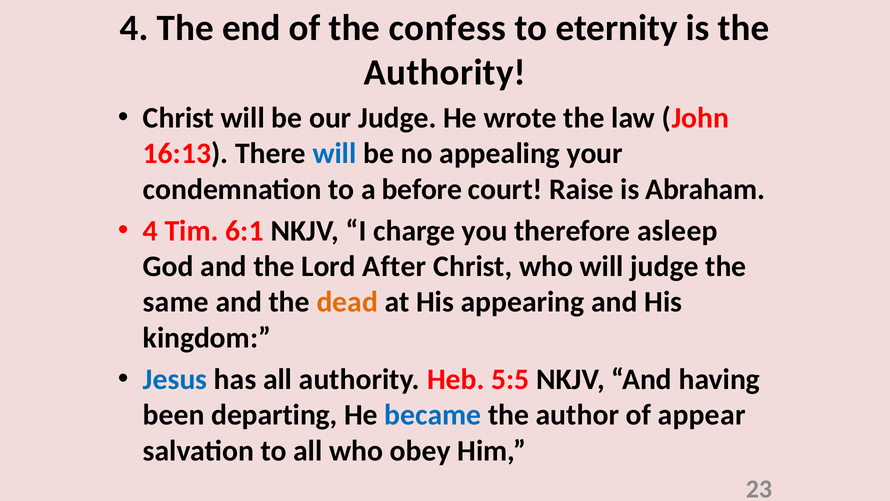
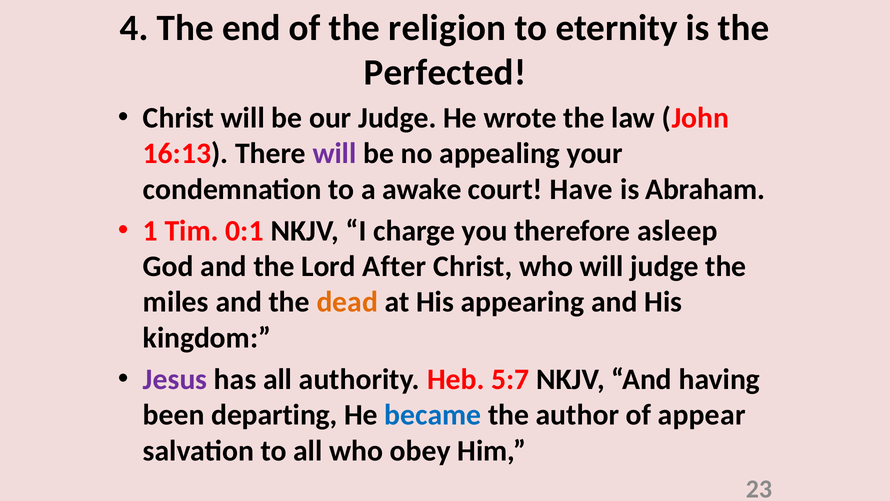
confess: confess -> religion (447, 28)
Authority: Authority -> Perfected (445, 73)
will colour: blue -> purple (335, 153)
before: before -> awake (422, 189)
Raise: Raise -> Have (581, 189)
4: 4 -> 1 (150, 231)
6:1: 6:1 -> 0:1 (245, 231)
same: same -> miles (176, 302)
Jesus colour: blue -> purple (175, 379)
5:5: 5:5 -> 5:7 (510, 379)
